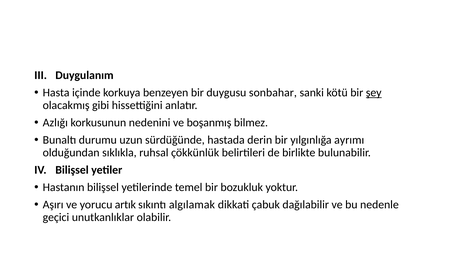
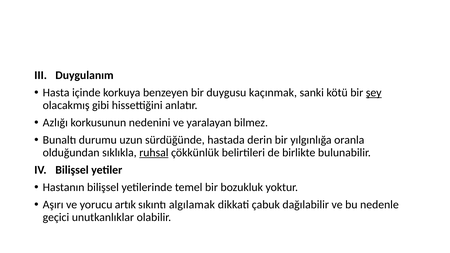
sonbahar: sonbahar -> kaçınmak (273, 93)
boşanmış: boşanmış -> yaralayan (209, 123)
ayrımı: ayrımı -> oranla (349, 140)
ruhsal underline: none -> present (154, 153)
